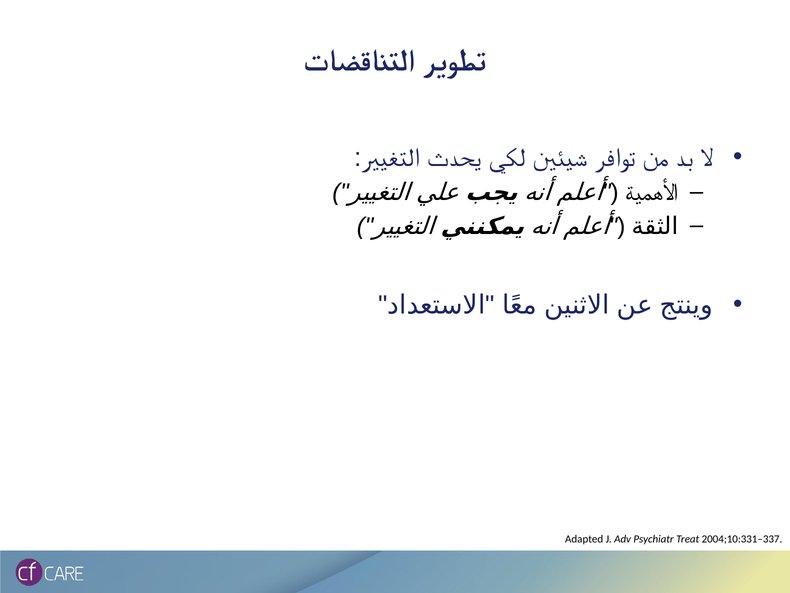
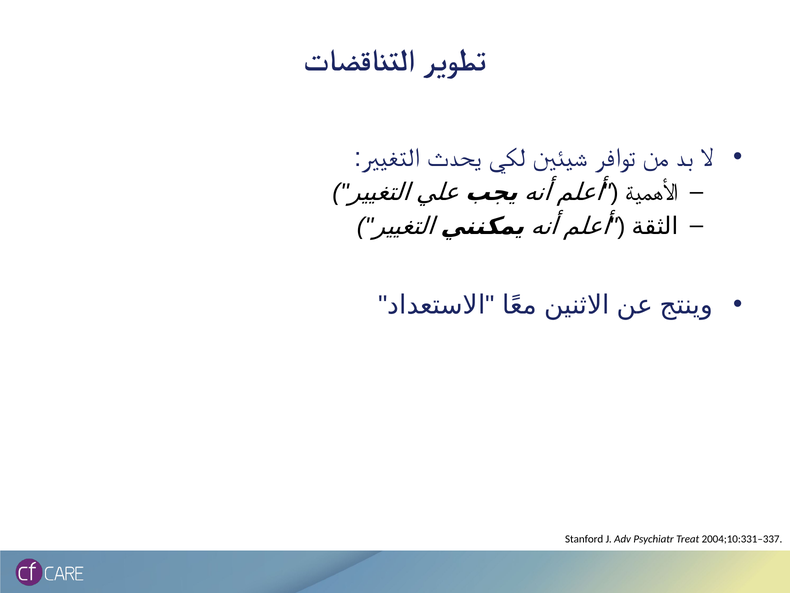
Adapted: Adapted -> Stanford (584, 538)
